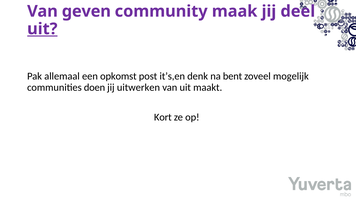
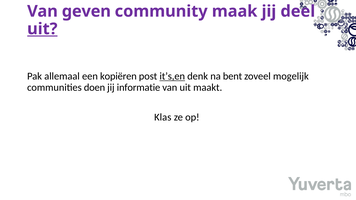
opkomst: opkomst -> kopiëren (118, 76)
it’s,en underline: none -> present (172, 76)
uitwerken: uitwerken -> informatie (138, 88)
Kort: Kort -> Klas (163, 117)
